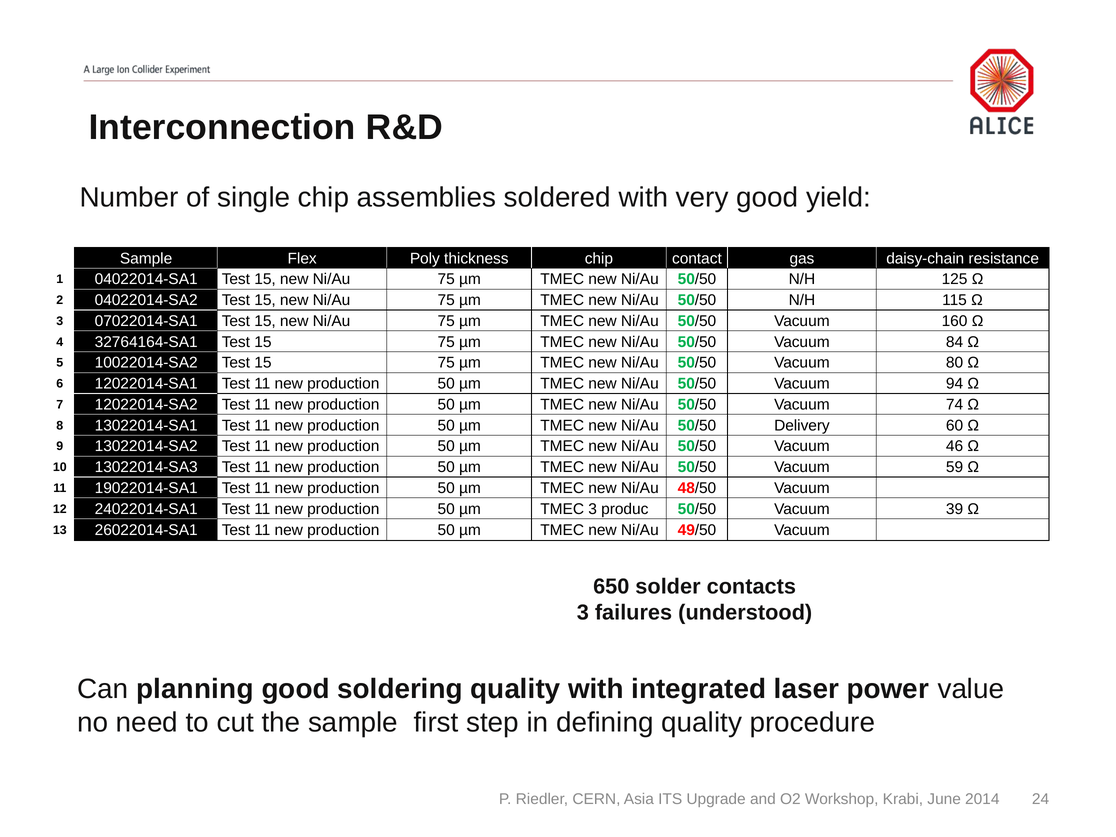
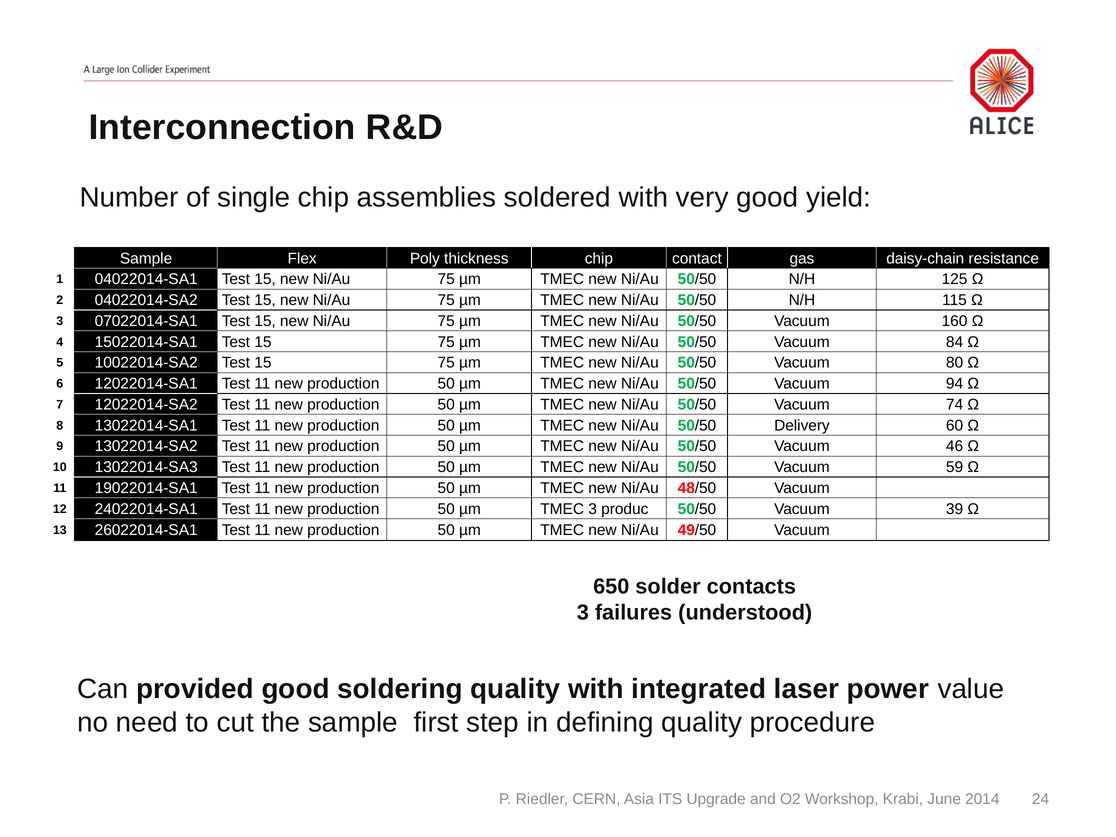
32764164-SA1: 32764164-SA1 -> 15022014-SA1 (146, 342)
planning: planning -> provided (195, 689)
